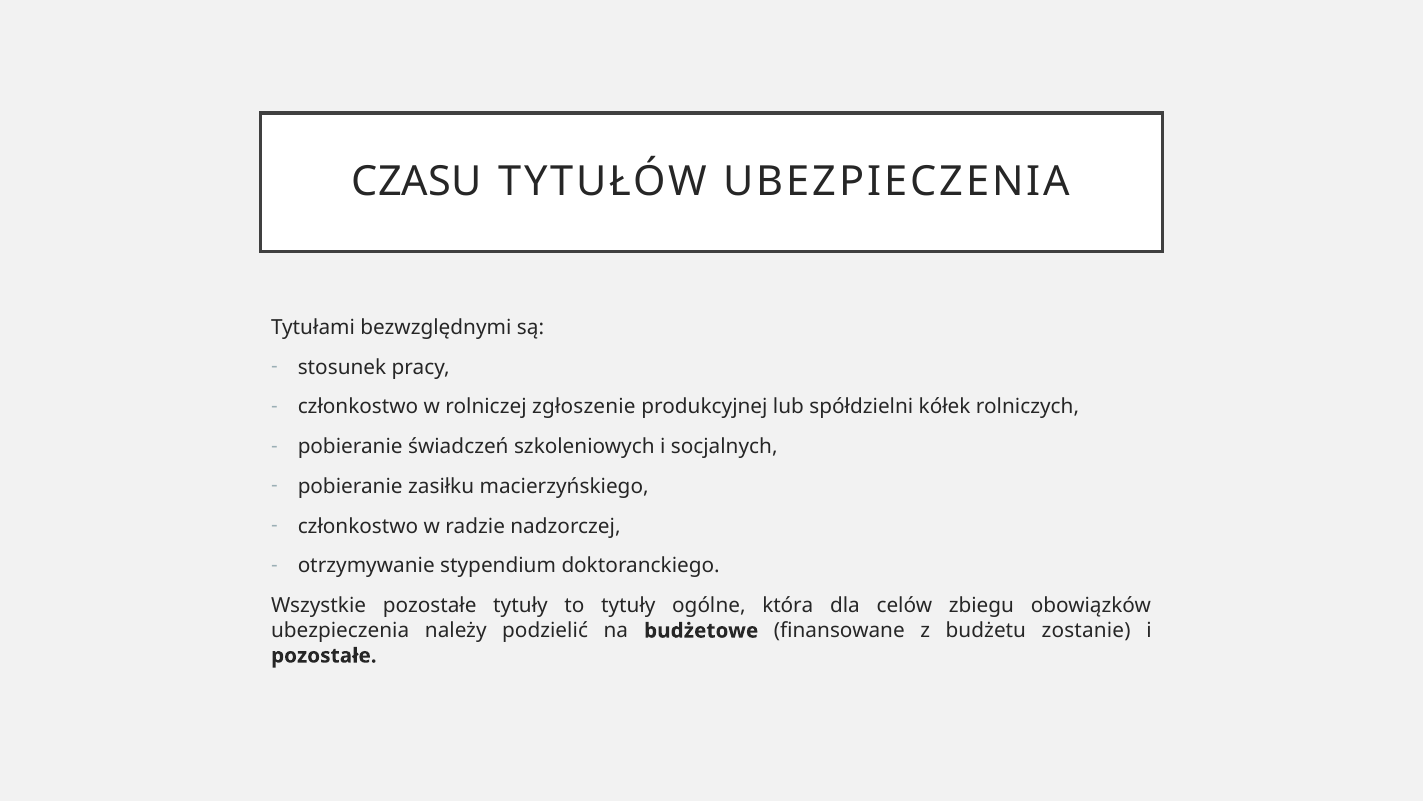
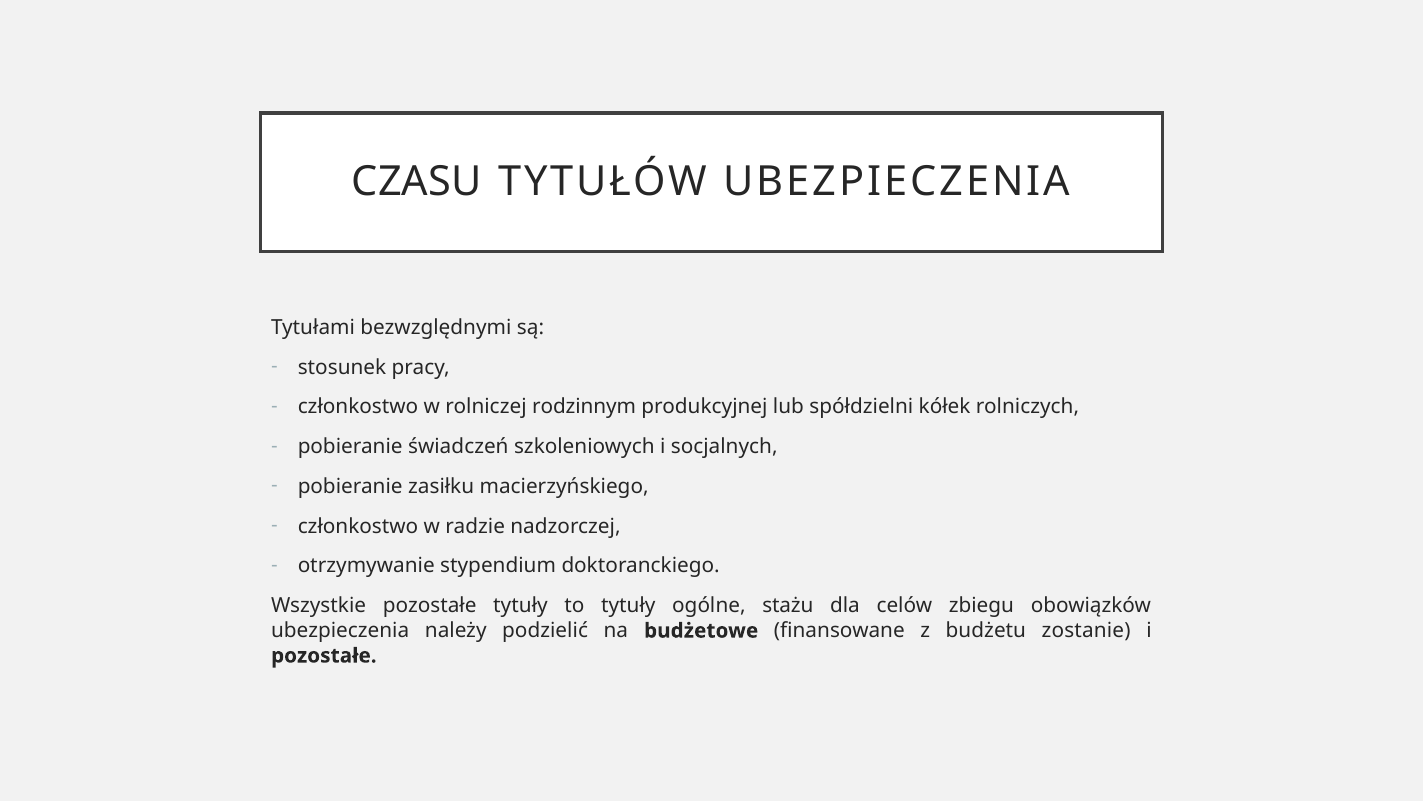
zgłoszenie: zgłoszenie -> rodzinnym (584, 407)
która: która -> stażu (788, 605)
